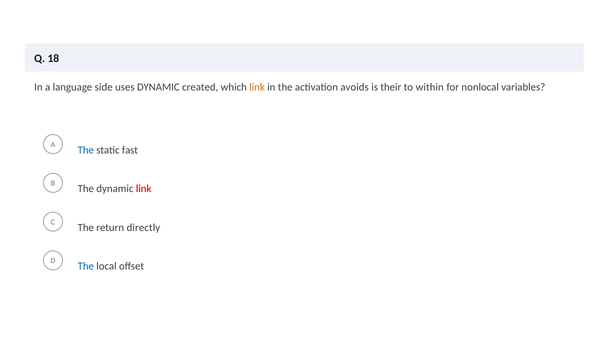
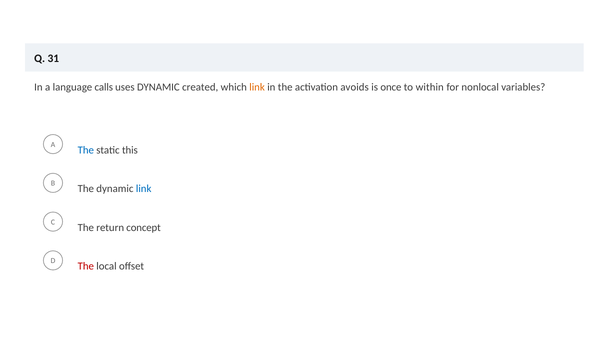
18: 18 -> 31 (53, 58)
side: side -> calls (104, 87)
their: their -> once (391, 87)
fast: fast -> this (130, 150)
link colour: red -> blue (144, 189)
directly: directly -> concept (144, 228)
The colour: blue -> red (86, 267)
